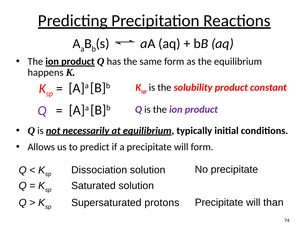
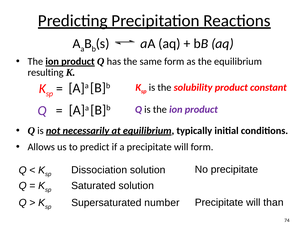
happens: happens -> resulting (46, 73)
protons: protons -> number (162, 203)
